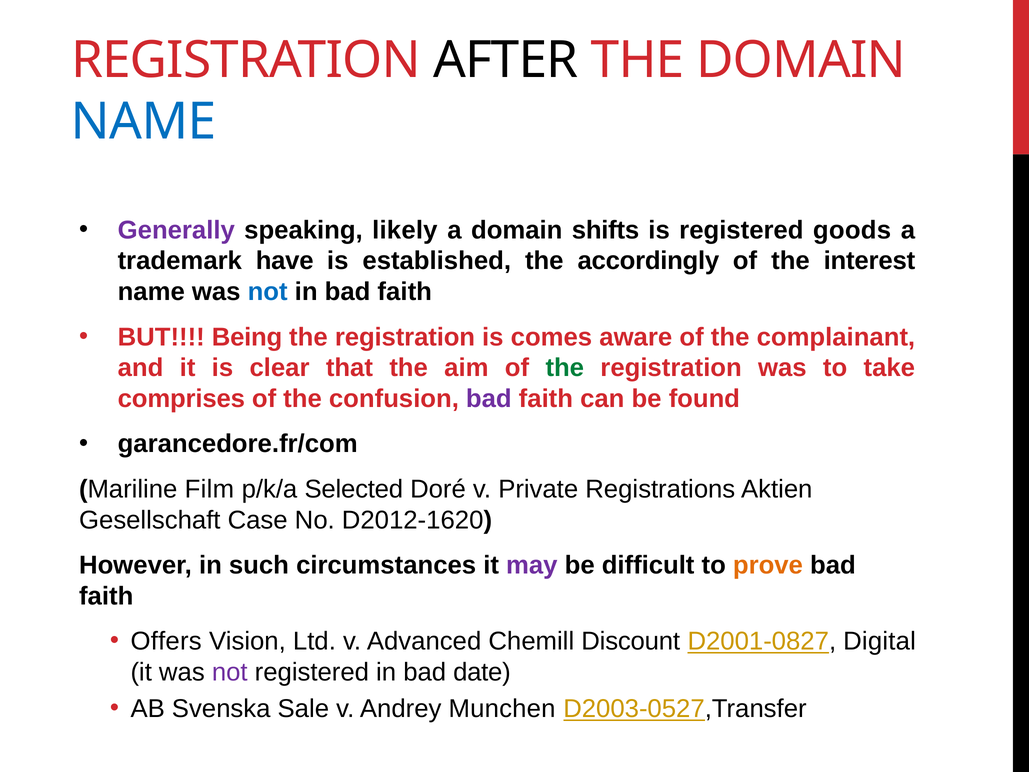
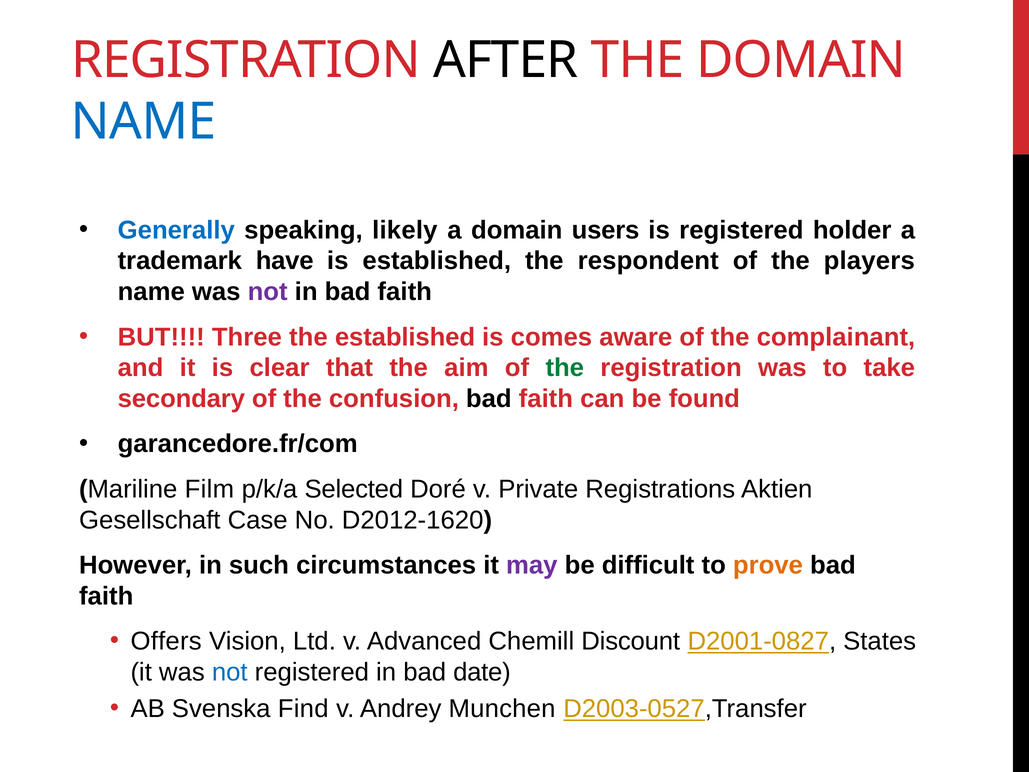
Generally colour: purple -> blue (176, 230)
shifts: shifts -> users (606, 230)
goods: goods -> holder (852, 230)
accordingly: accordingly -> respondent (648, 261)
interest: interest -> players (869, 261)
not colour: blue -> purple (268, 292)
Being: Being -> Three (247, 337)
registration: registration -> established (405, 337)
comprises: comprises -> secondary (181, 399)
bad colour: purple -> black (489, 399)
Digital: Digital -> States (880, 641)
not colour: purple -> blue (230, 672)
Sale: Sale -> Find (303, 709)
